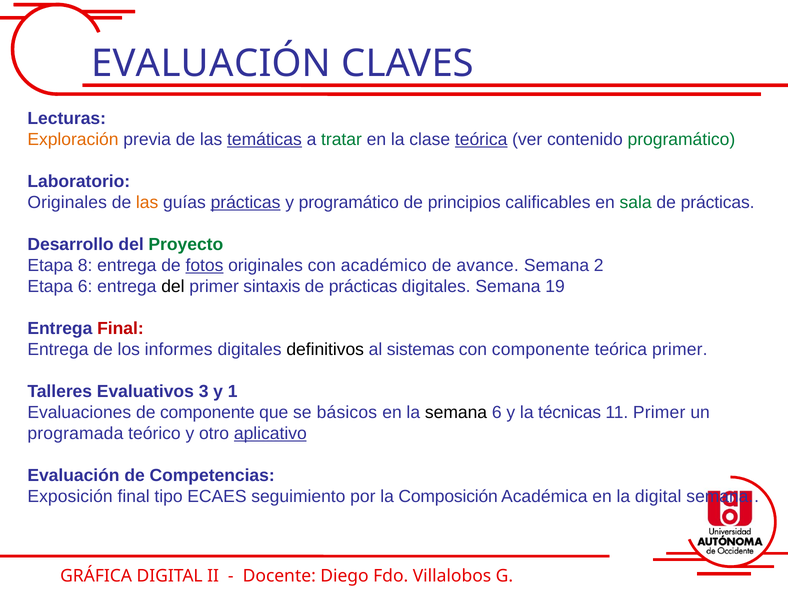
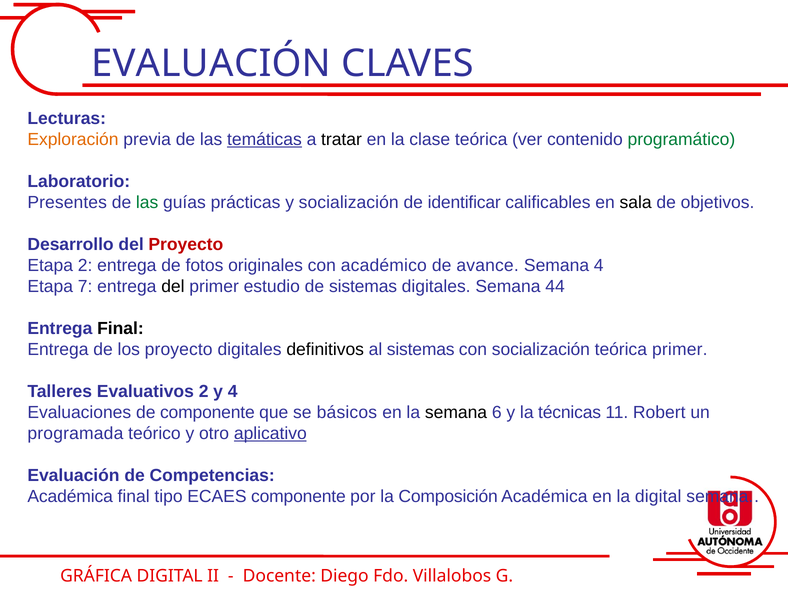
tratar colour: green -> black (341, 139)
teórica underline: present -> none (481, 139)
Originales: Originales -> Presentes (67, 202)
las colour: orange -> green (147, 202)
prácticas underline: present -> none (246, 202)
y programático: programático -> socialización (349, 202)
principios: principios -> identificar (464, 202)
sala colour: green -> black (636, 202)
prácticas: prácticas -> objetivos (718, 202)
Proyecto colour: green -> red (186, 244)
Etapa 8: 8 -> 2 (85, 265)
fotos underline: present -> none (204, 265)
Semana 2: 2 -> 4 (599, 265)
Etapa 6: 6 -> 7 (85, 286)
sintaxis: sintaxis -> estudio (272, 286)
prácticas: prácticas -> sistemas (363, 286)
19: 19 -> 44 (555, 286)
Final colour: red -> black (120, 328)
los informes: informes -> proyecto (179, 349)
con componente: componente -> socialización (541, 349)
Evaluativos 3: 3 -> 2 (204, 391)
y 1: 1 -> 4 (233, 391)
11 Primer: Primer -> Robert (659, 412)
Exposición: Exposición -> Académica (70, 496)
ECAES seguimiento: seguimiento -> componente (298, 496)
